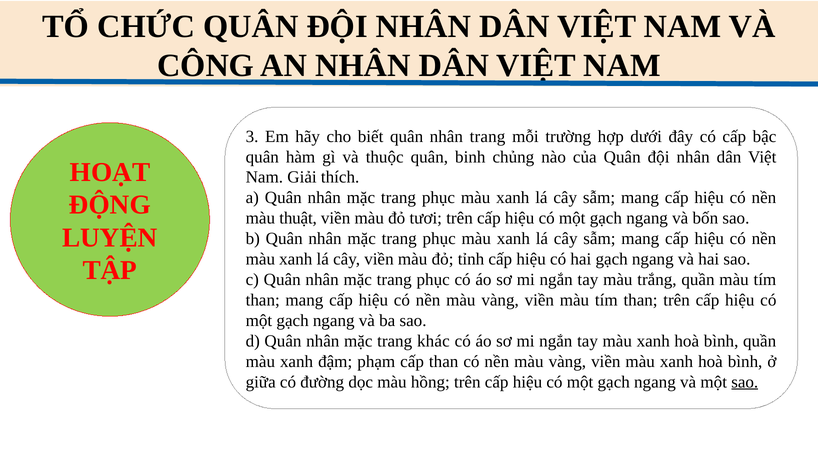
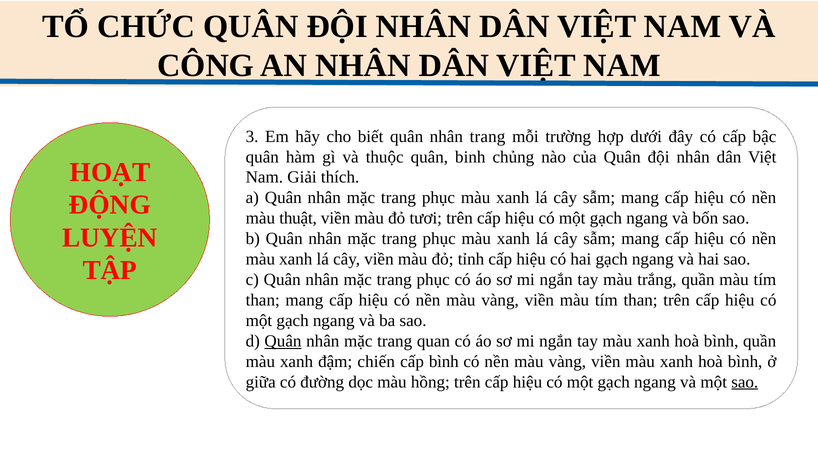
Quân underline: none -> present (283, 341)
khác: khác -> quan (433, 341)
phạm: phạm -> chiến (376, 362)
cấp than: than -> bình (444, 362)
